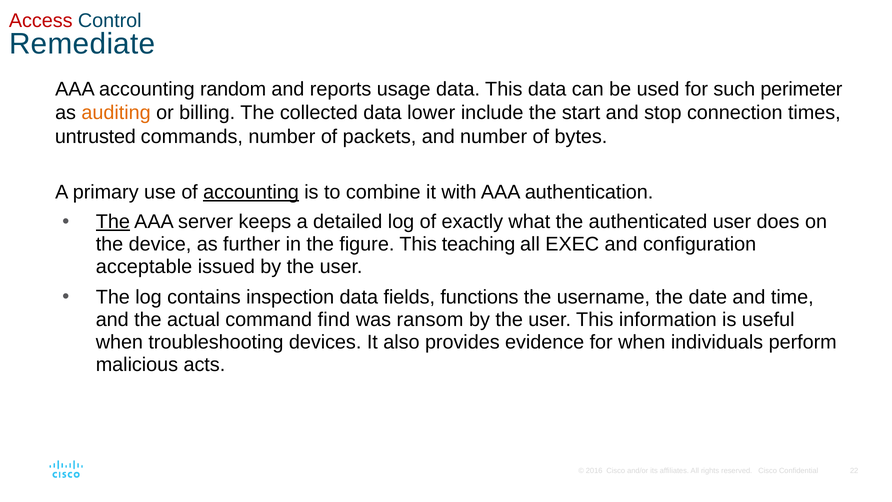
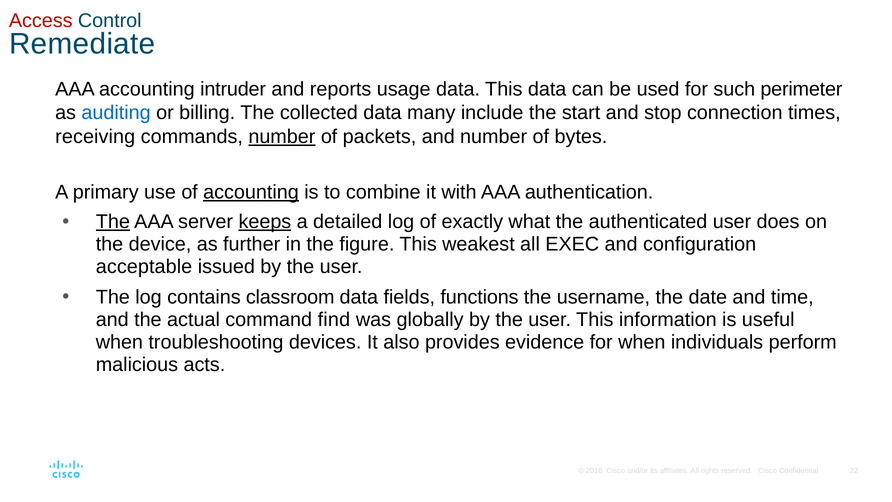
random: random -> intruder (233, 89)
auditing colour: orange -> blue (116, 113)
lower: lower -> many (431, 113)
untrusted: untrusted -> receiving (95, 137)
number underline: none -> present (282, 137)
keeps underline: none -> present (265, 222)
teaching: teaching -> weakest (478, 244)
inspection: inspection -> classroom (290, 297)
ransom: ransom -> globally (430, 319)
